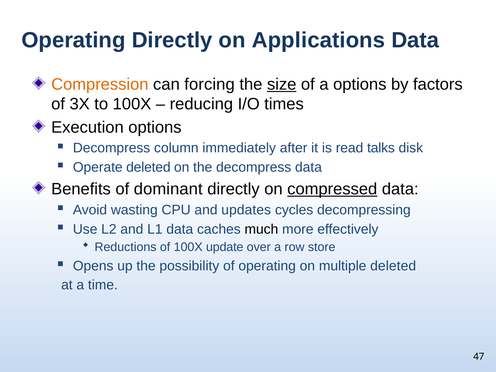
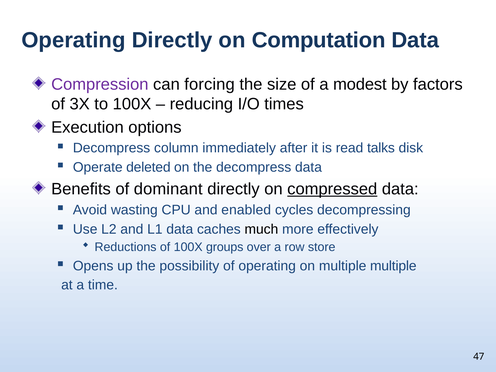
Applications: Applications -> Computation (319, 40)
Compression colour: orange -> purple (100, 84)
size underline: present -> none (282, 84)
a options: options -> modest (360, 84)
updates: updates -> enabled (246, 210)
update: update -> groups (225, 247)
multiple deleted: deleted -> multiple (393, 266)
